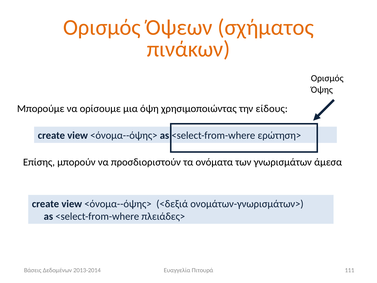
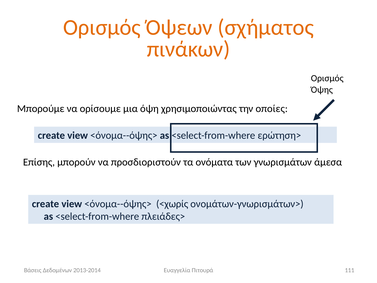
είδους: είδους -> οποίες (272, 109)
<δεξιά: <δεξιά -> <χωρίς (172, 204)
